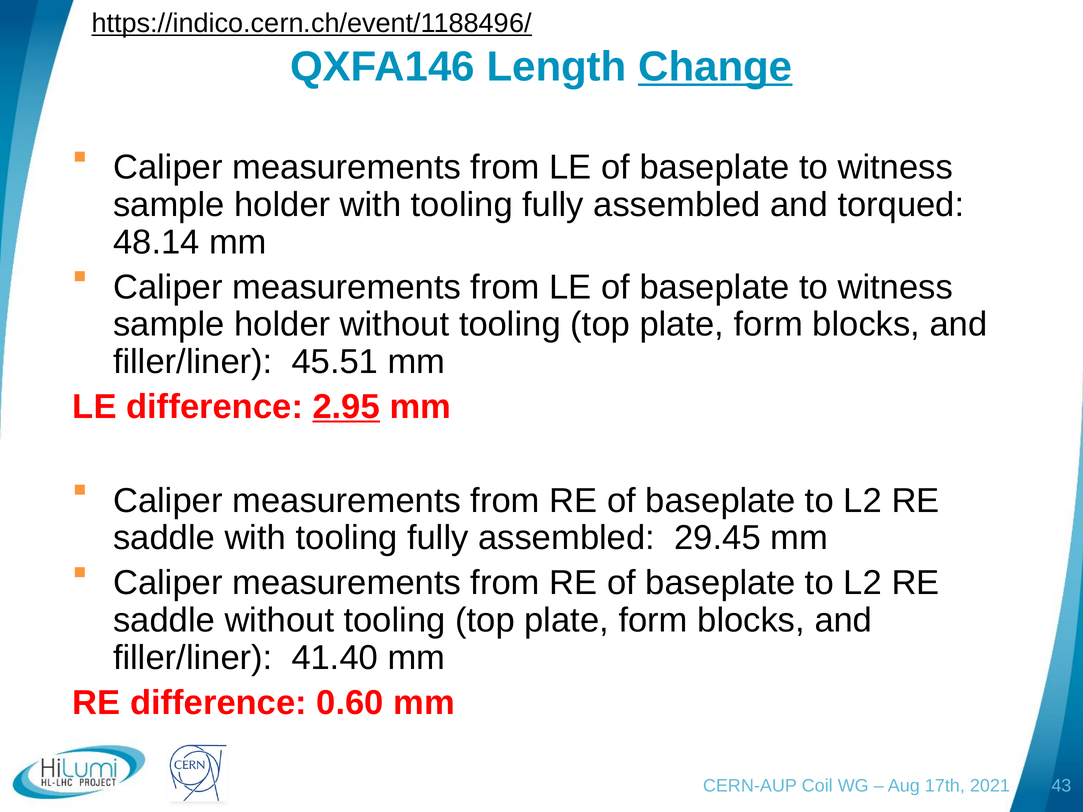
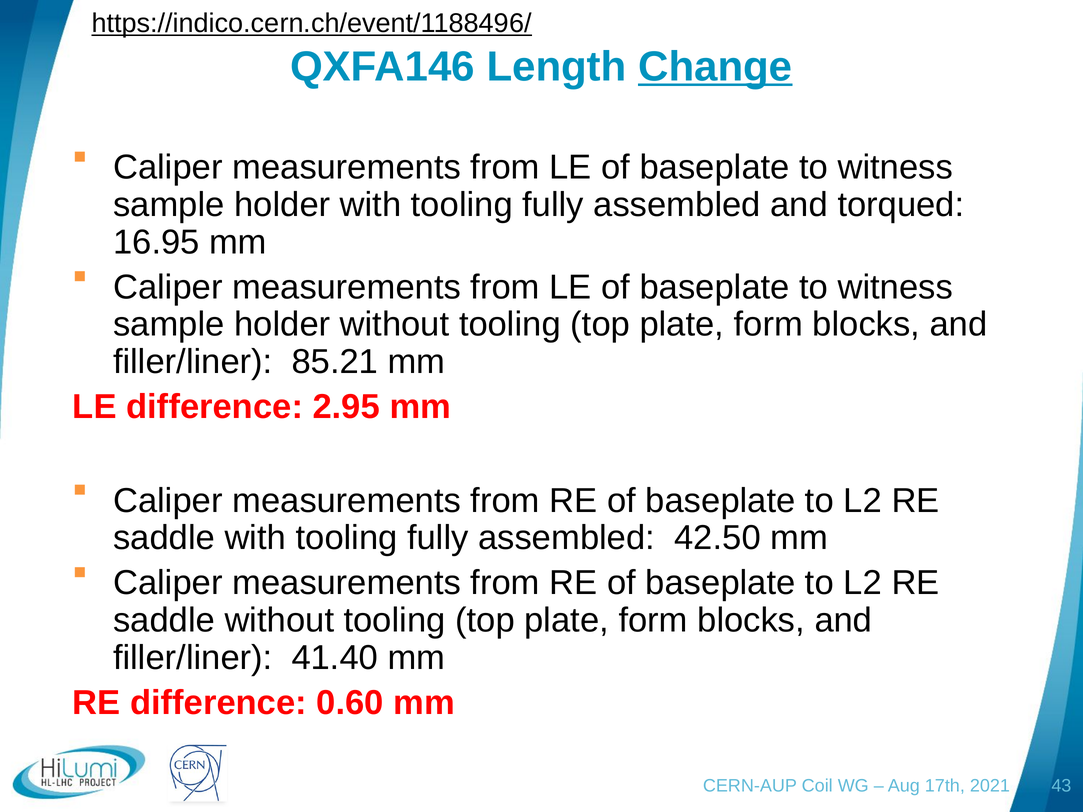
48.14: 48.14 -> 16.95 (156, 242)
45.51: 45.51 -> 85.21 (335, 362)
2.95 underline: present -> none (346, 407)
29.45: 29.45 -> 42.50 (717, 538)
